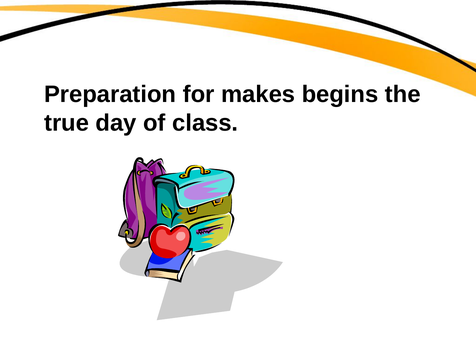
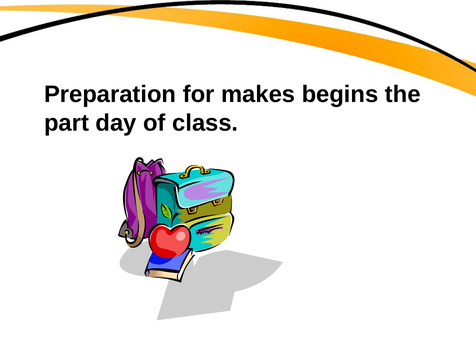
true: true -> part (67, 123)
